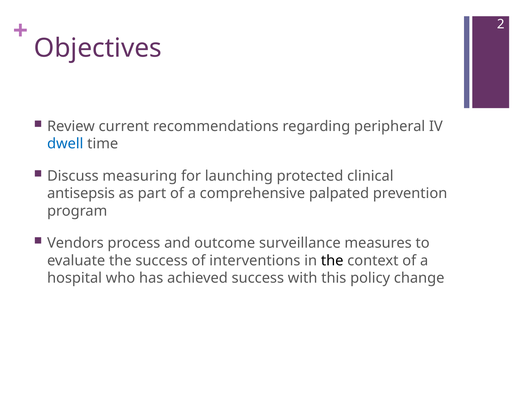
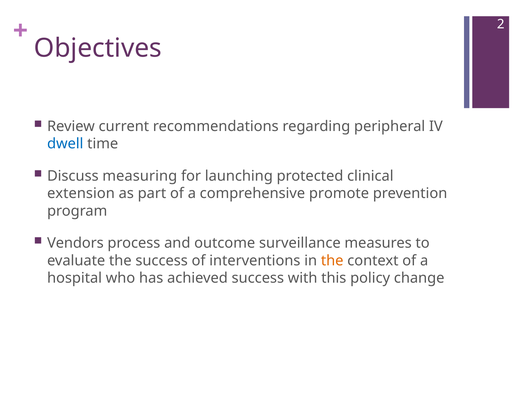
antisepsis: antisepsis -> extension (81, 194)
palpated: palpated -> promote (339, 194)
the colour: black -> orange (332, 261)
